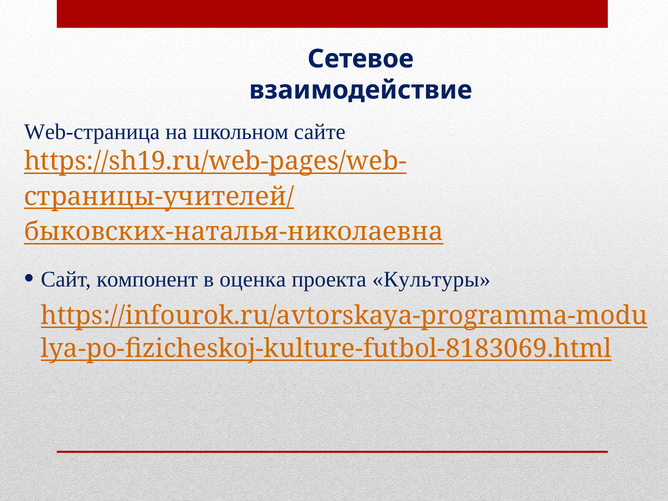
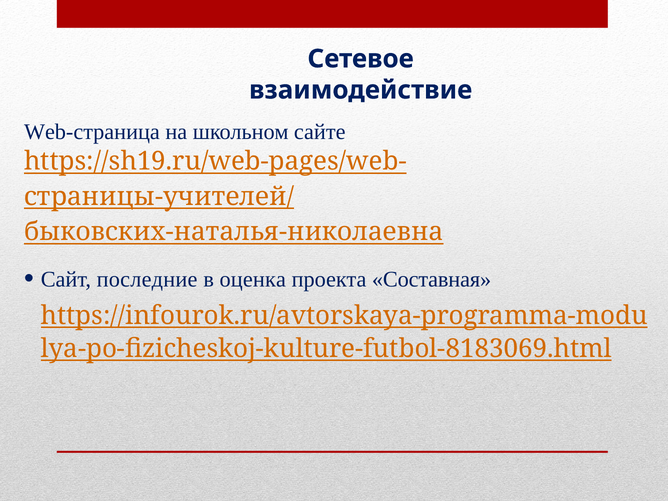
компонент: компонент -> последние (147, 279)
Культуры: Культуры -> Составная (432, 279)
